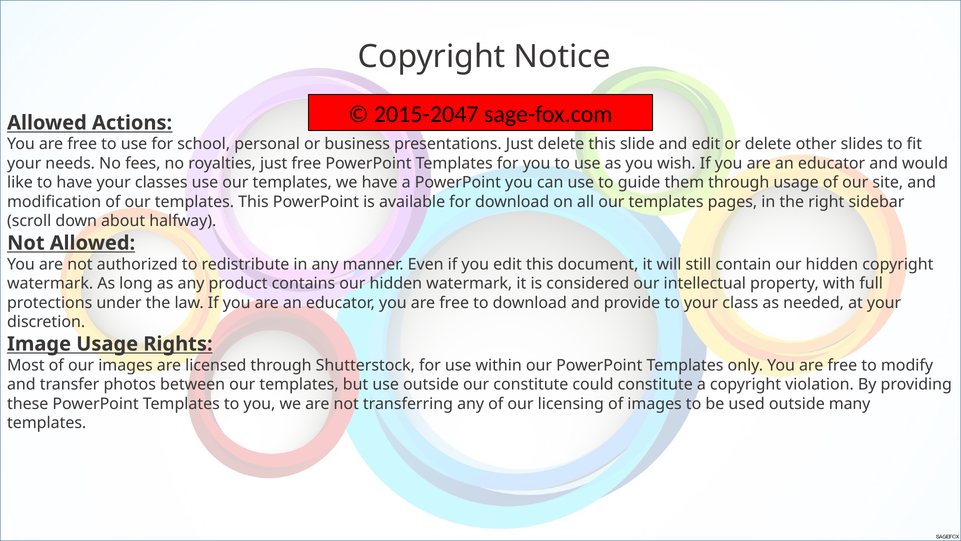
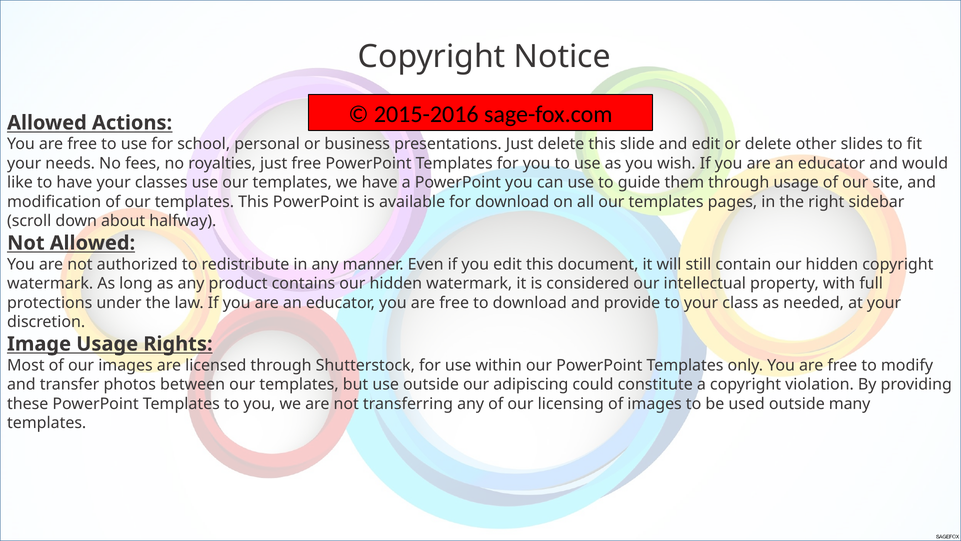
2015-2047: 2015-2047 -> 2015-2016 (426, 114)
our constitute: constitute -> adipiscing (531, 384)
